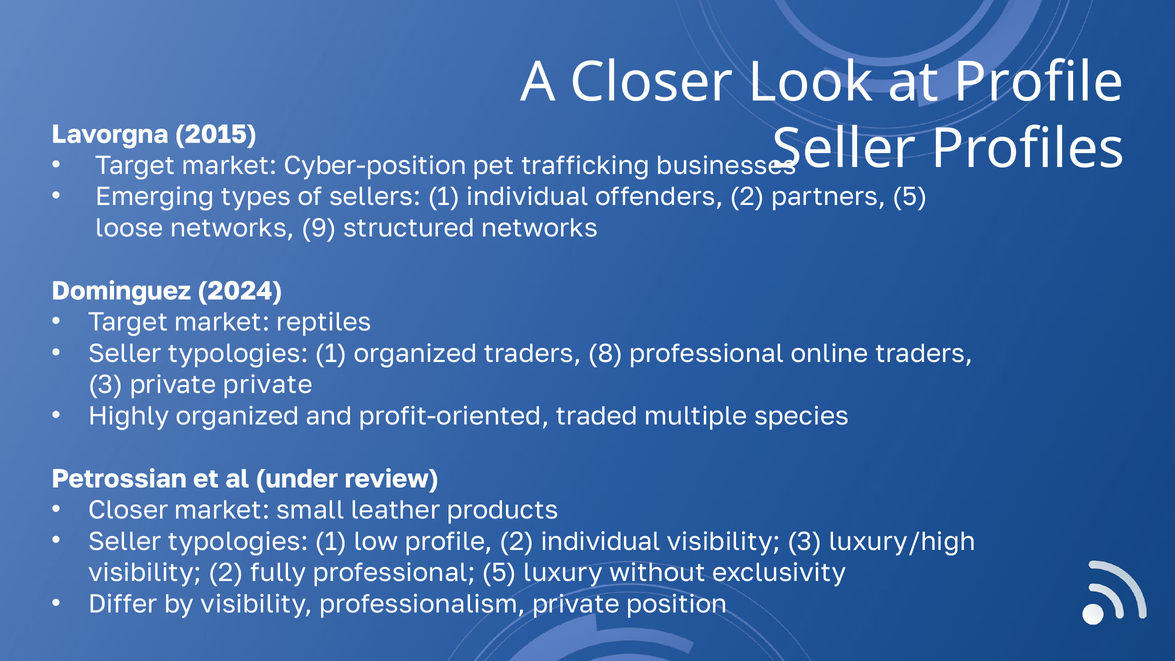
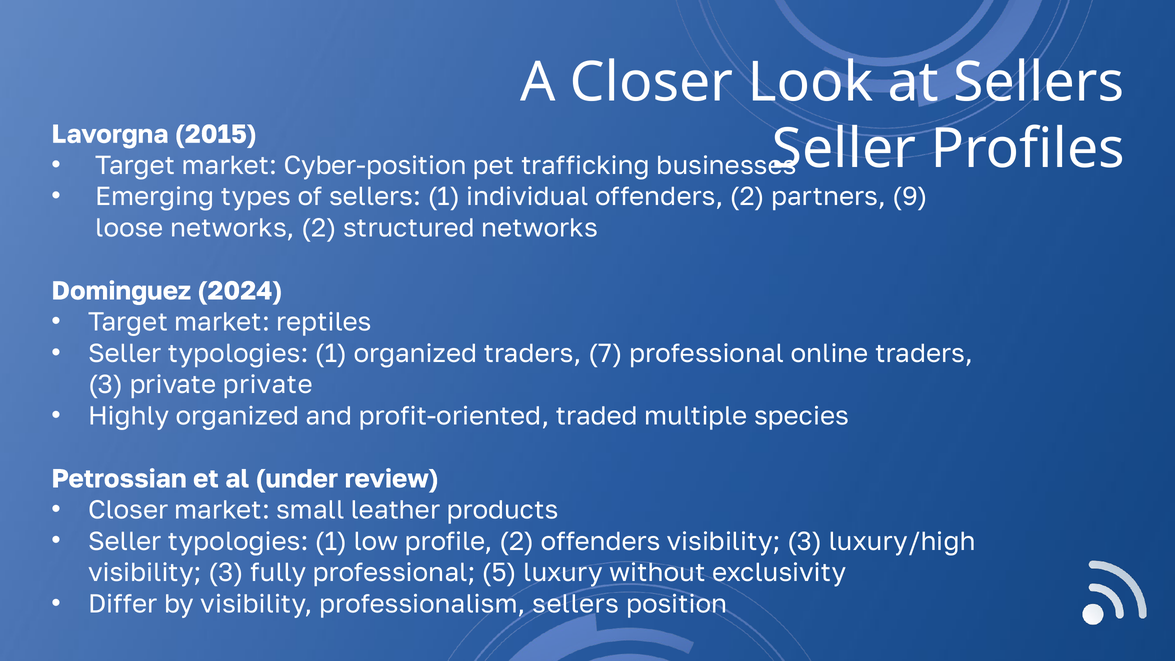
at Profile: Profile -> Sellers (1039, 82)
partners 5: 5 -> 9 (910, 197)
networks 9: 9 -> 2 (319, 228)
8: 8 -> 7 (605, 353)
2 individual: individual -> offenders (601, 541)
2: 2 -> 3 (226, 573)
professionalism private: private -> sellers (576, 604)
